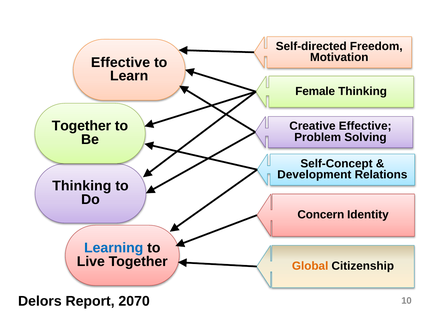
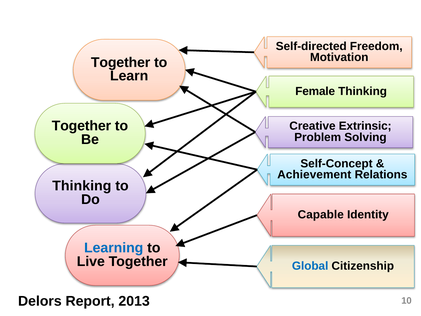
Effective: Effective -> Together (121, 62)
Creative Effective: Effective -> Extrinsic (365, 126)
Development: Development -> Achievement (314, 175)
Concern: Concern -> Capable (321, 214)
Global colour: orange -> blue (310, 266)
2070: 2070 -> 2013 (134, 301)
